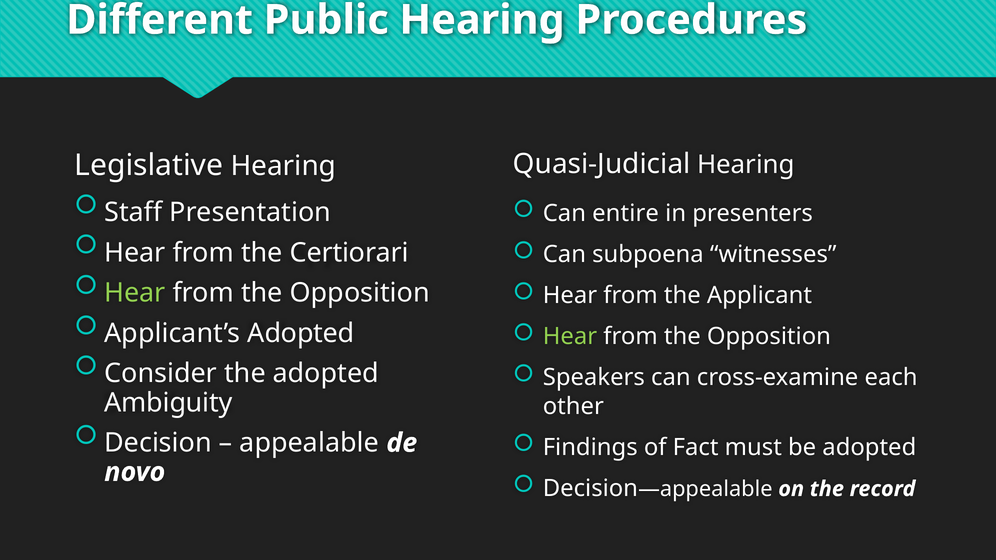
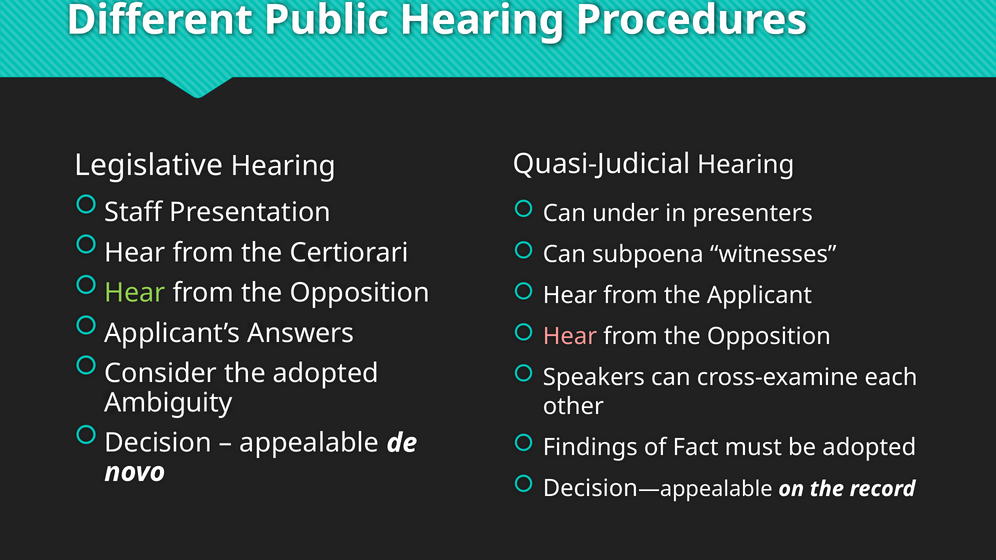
entire: entire -> under (626, 213)
Applicant’s Adopted: Adopted -> Answers (301, 333)
Hear colour: light green -> pink (570, 337)
